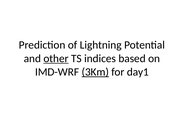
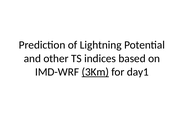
other underline: present -> none (56, 58)
